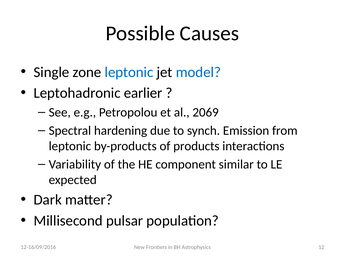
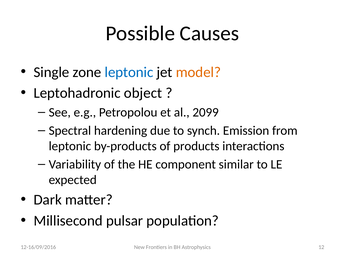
model colour: blue -> orange (198, 72)
earlier: earlier -> object (143, 93)
2069: 2069 -> 2099 (206, 112)
